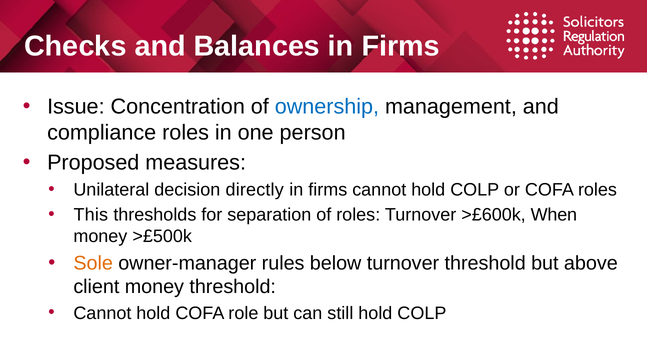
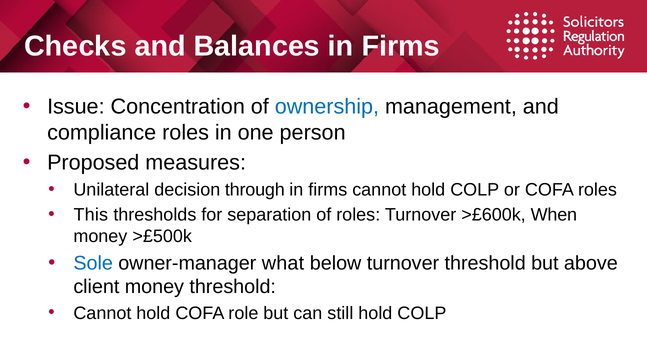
directly: directly -> through (255, 190)
Sole colour: orange -> blue (93, 263)
rules: rules -> what (283, 263)
